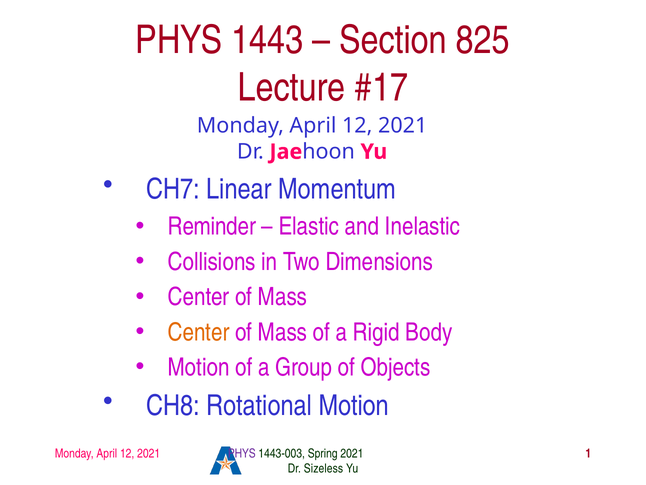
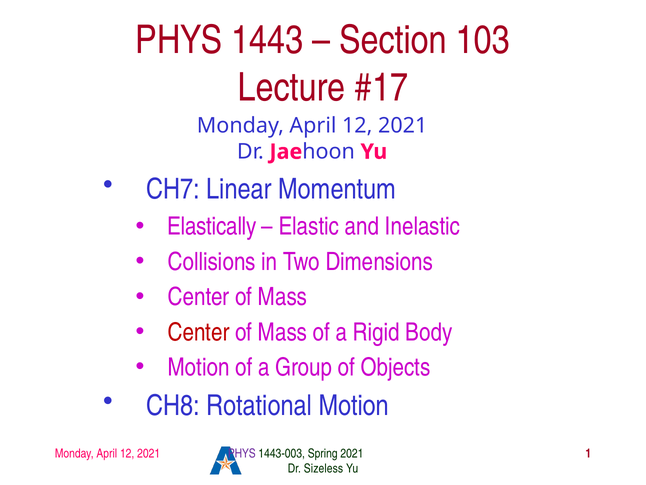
825: 825 -> 103 (483, 40)
Reminder: Reminder -> Elastically (212, 226)
Center colour: orange -> red (199, 332)
